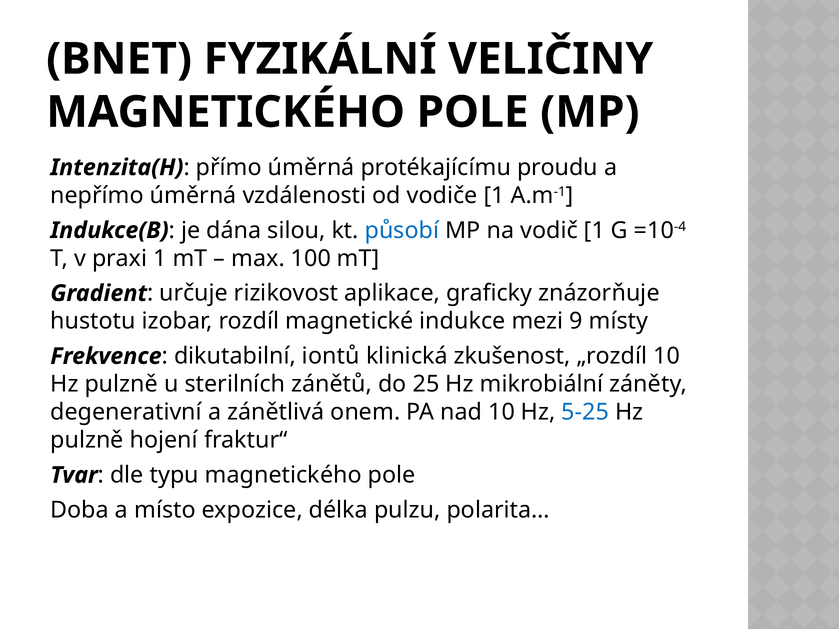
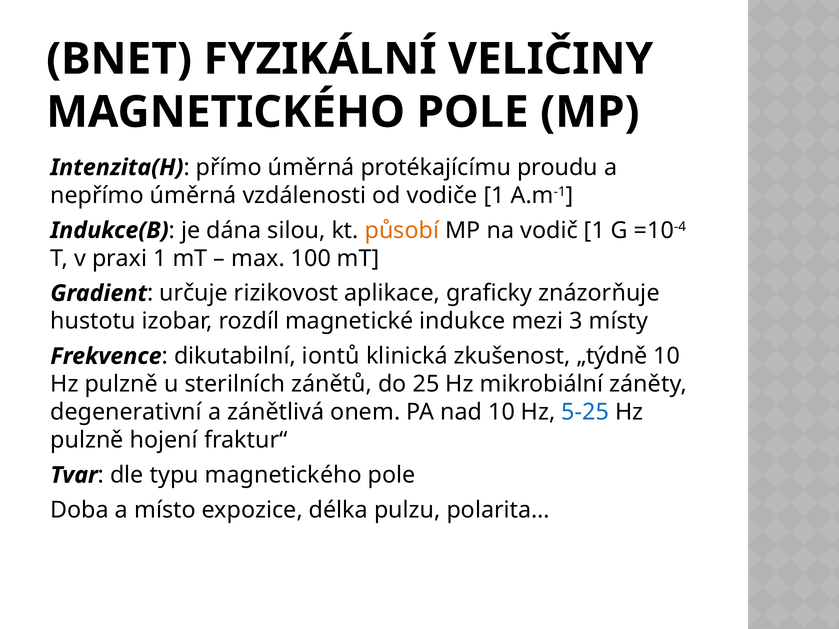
působí colour: blue -> orange (402, 230)
9: 9 -> 3 (576, 321)
„rozdíl: „rozdíl -> „týdně (612, 356)
